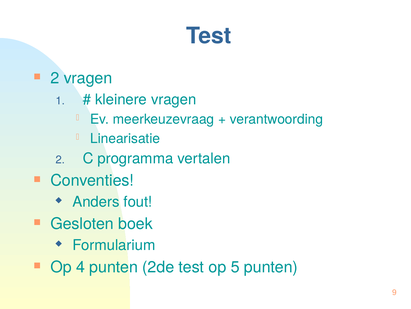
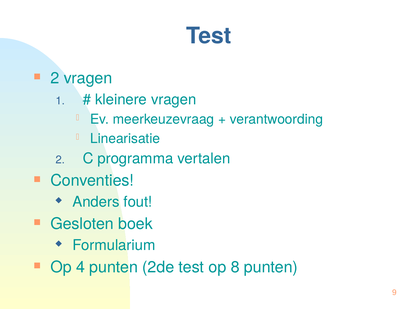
5: 5 -> 8 (235, 266)
